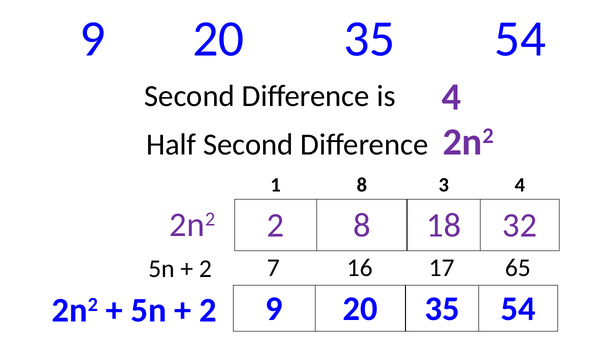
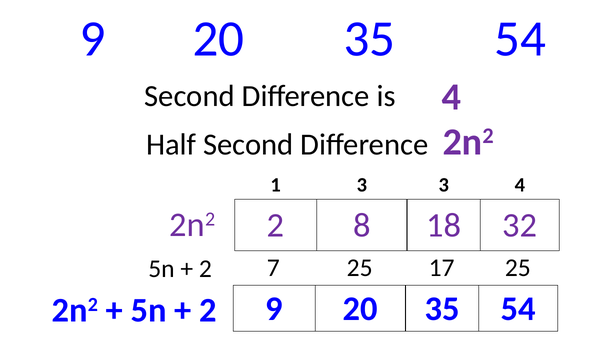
1 8: 8 -> 3 (362, 185)
7 16: 16 -> 25 (360, 268)
17 65: 65 -> 25 (518, 268)
